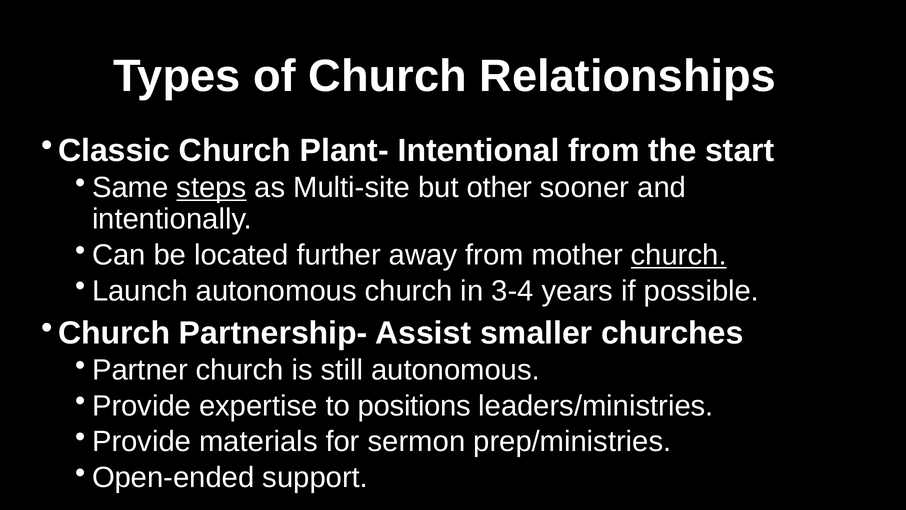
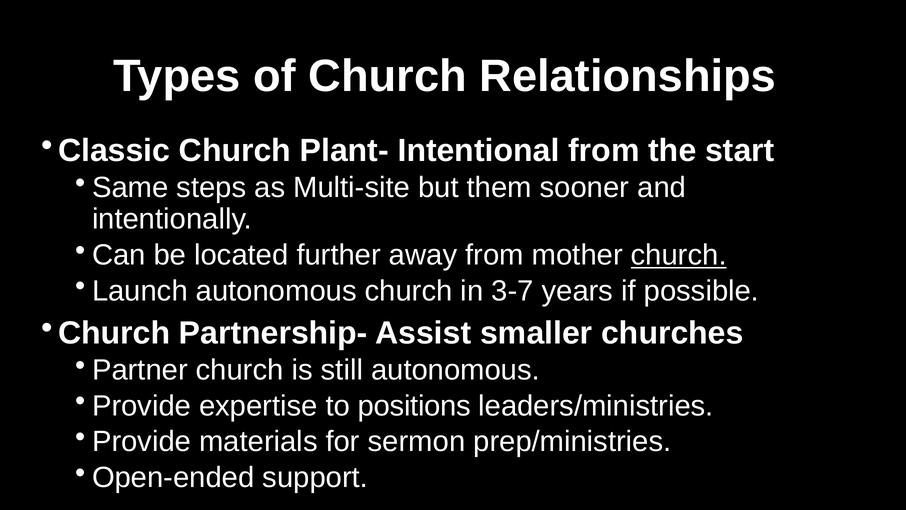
steps underline: present -> none (211, 188)
other: other -> them (499, 188)
3-4: 3-4 -> 3-7 (512, 291)
